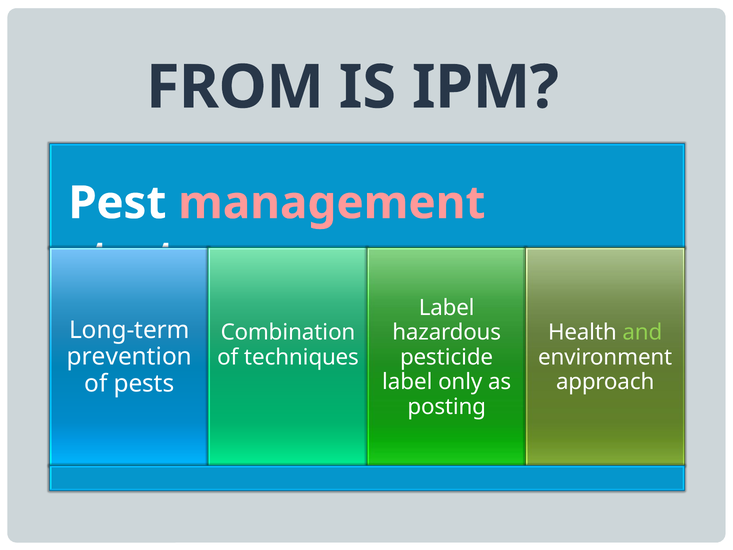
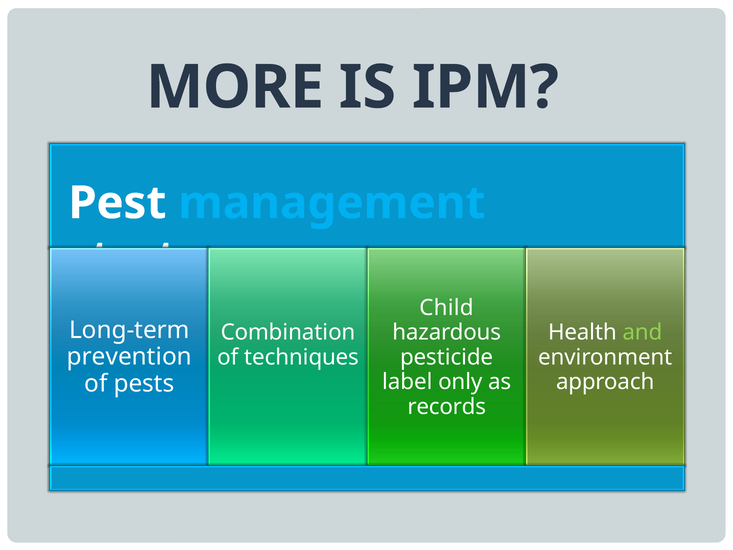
FROM: FROM -> MORE (235, 87)
management colour: pink -> light blue (332, 203)
Label: Label -> Child (446, 308)
posting: posting -> records (447, 406)
